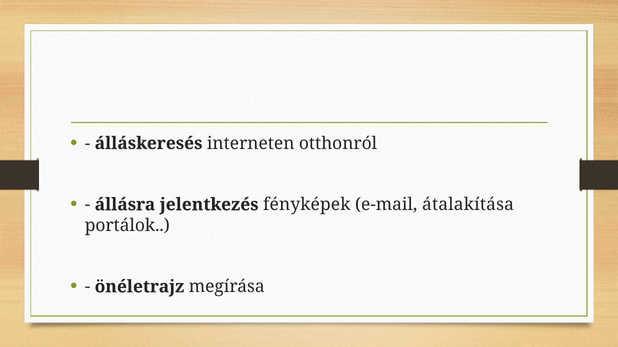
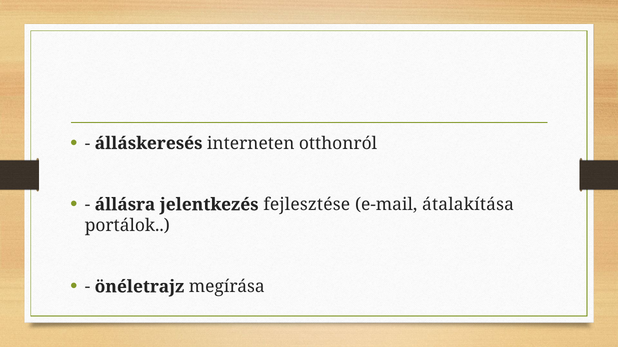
fényképek: fényképek -> fejlesztése (307, 205)
